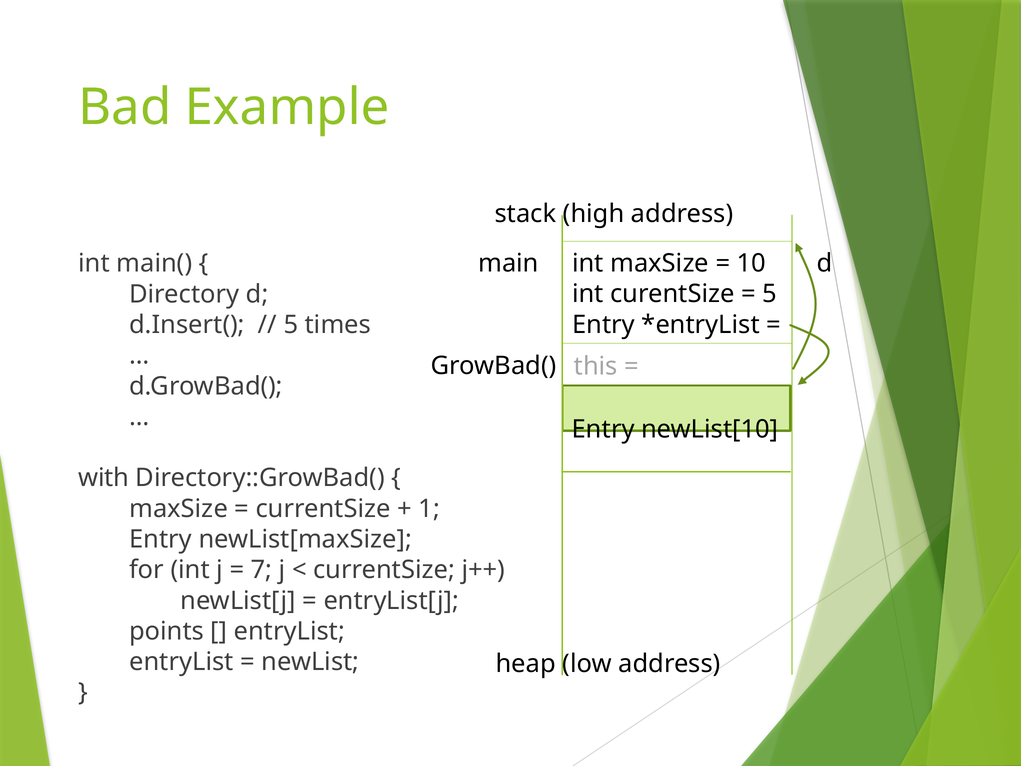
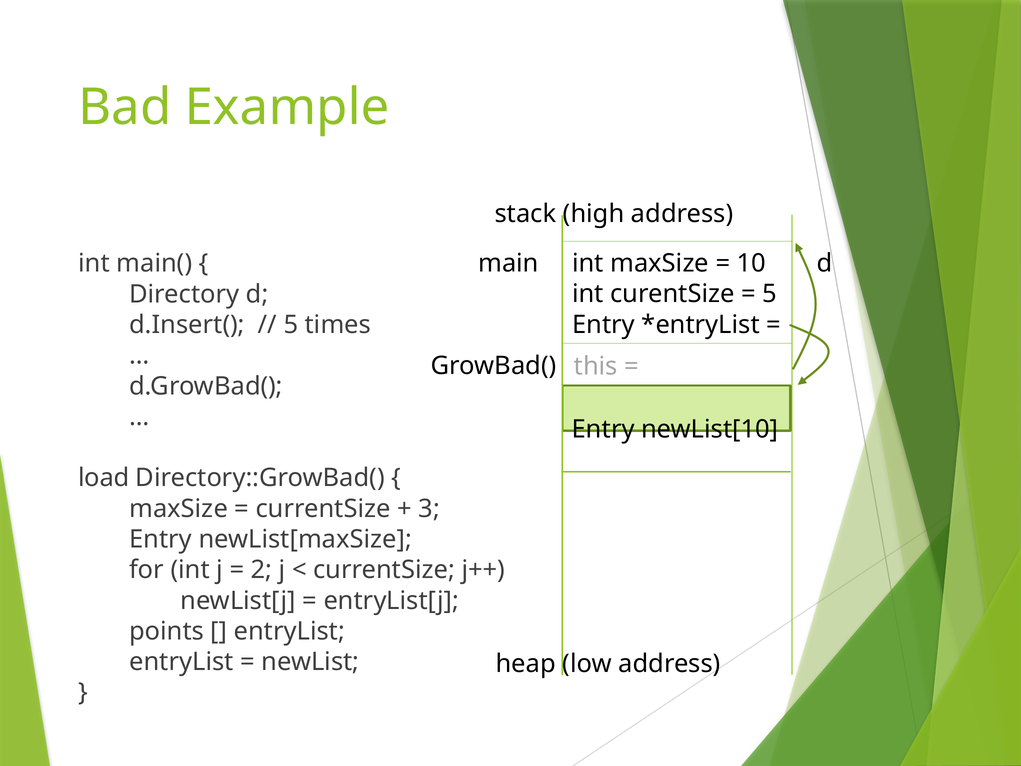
with: with -> load (104, 478)
1: 1 -> 3 (429, 509)
7: 7 -> 2 (262, 570)
